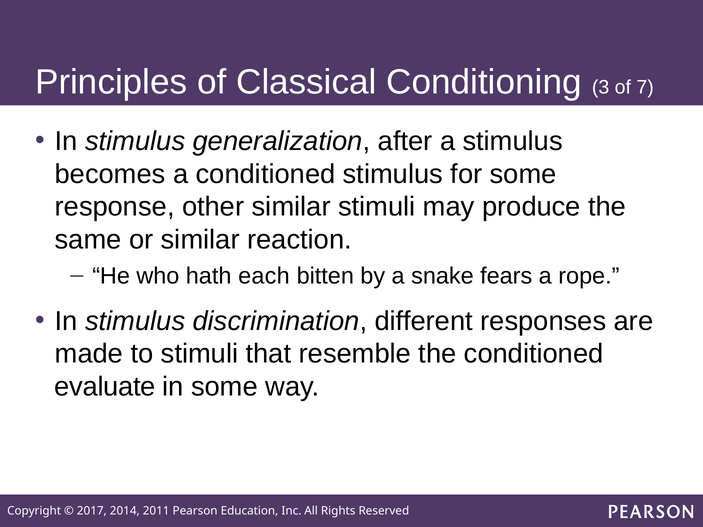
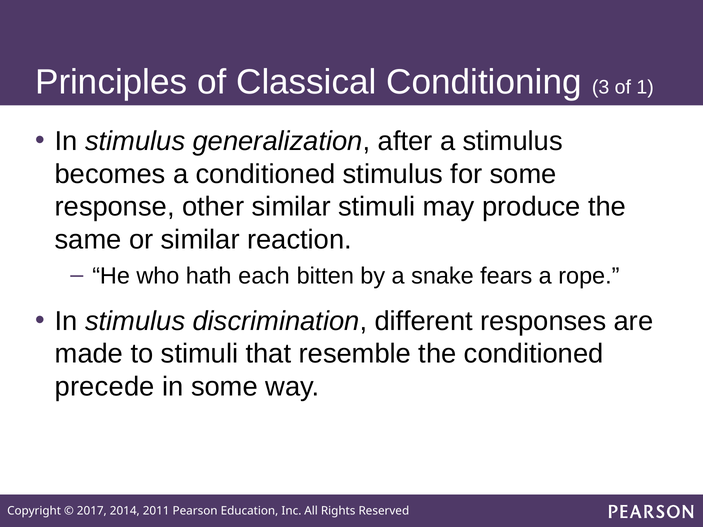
7: 7 -> 1 (645, 87)
evaluate: evaluate -> precede (105, 387)
